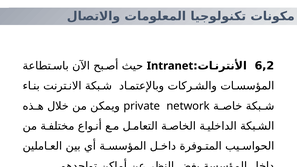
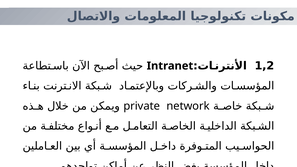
6,2: 6,2 -> 1,2 (264, 66)
